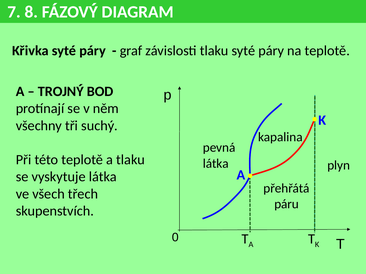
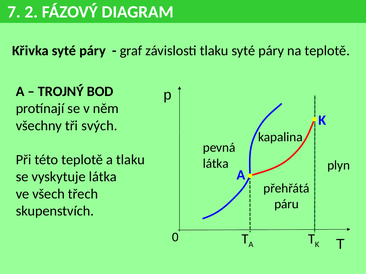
8: 8 -> 2 (31, 12)
suchý: suchý -> svých (99, 126)
